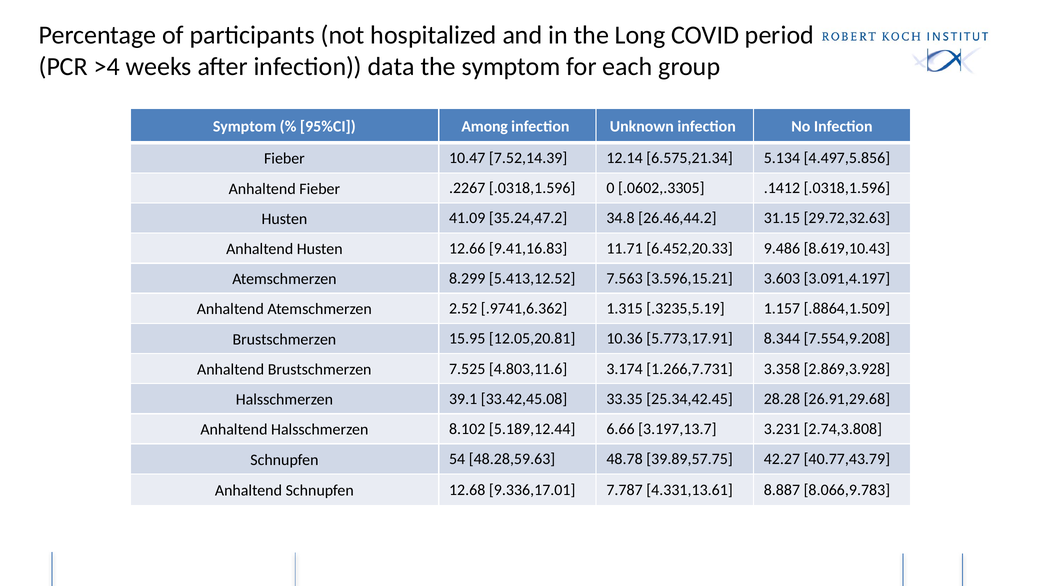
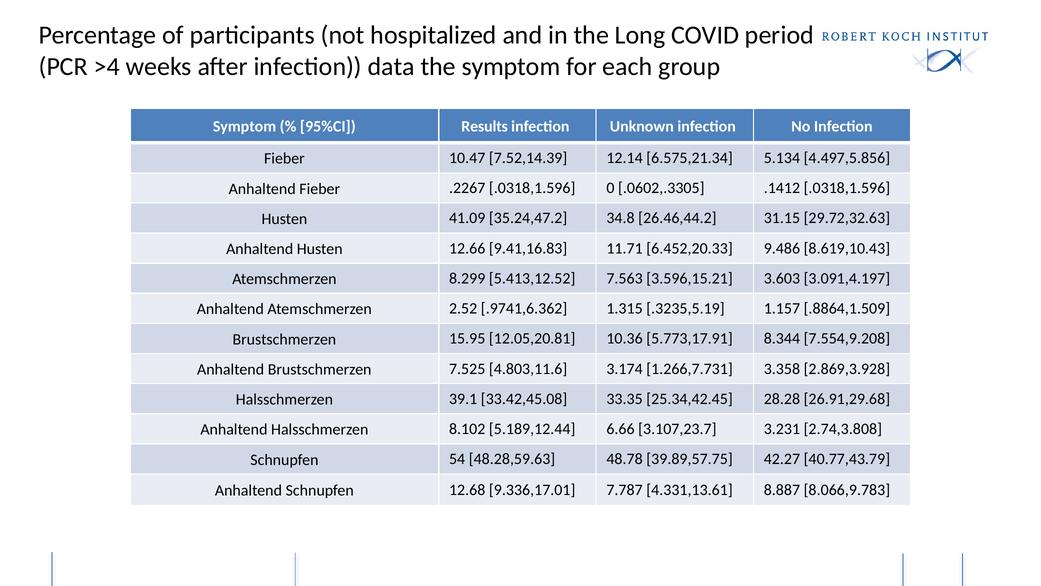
Among: Among -> Results (485, 126)
3.197,13.7: 3.197,13.7 -> 3.107,23.7 (677, 429)
